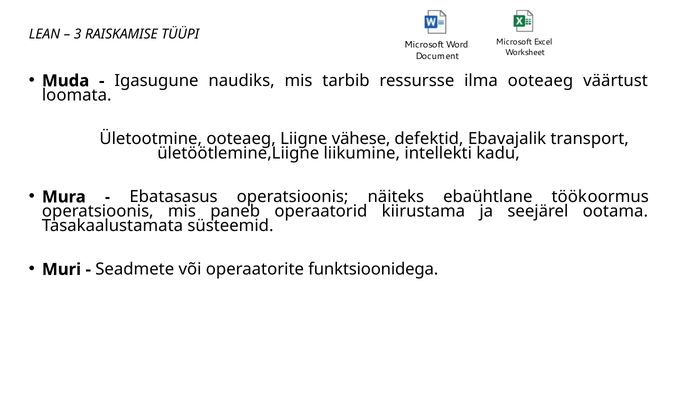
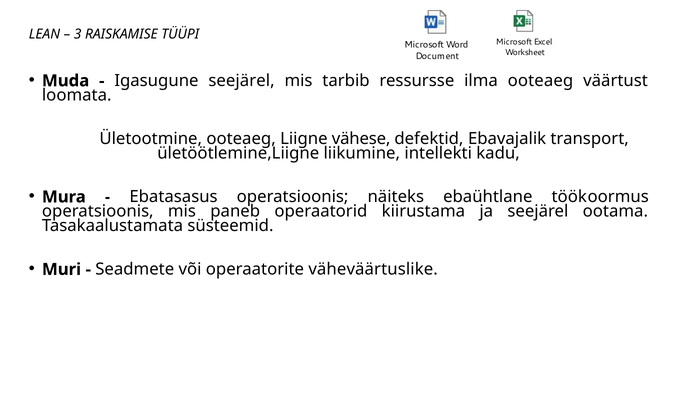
Igasugune naudiks: naudiks -> seejärel (242, 81)
funktsioonidega: funktsioonidega -> väheväärtuslike (373, 270)
